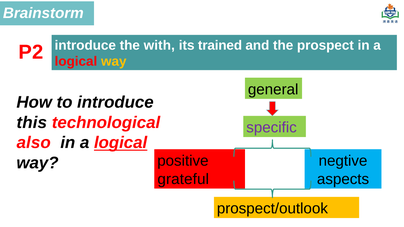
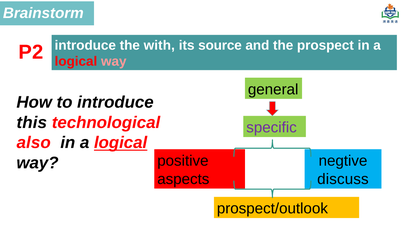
trained: trained -> source (220, 45)
way colour: yellow -> pink (114, 62)
grateful: grateful -> aspects (183, 179)
aspects: aspects -> discuss (343, 179)
